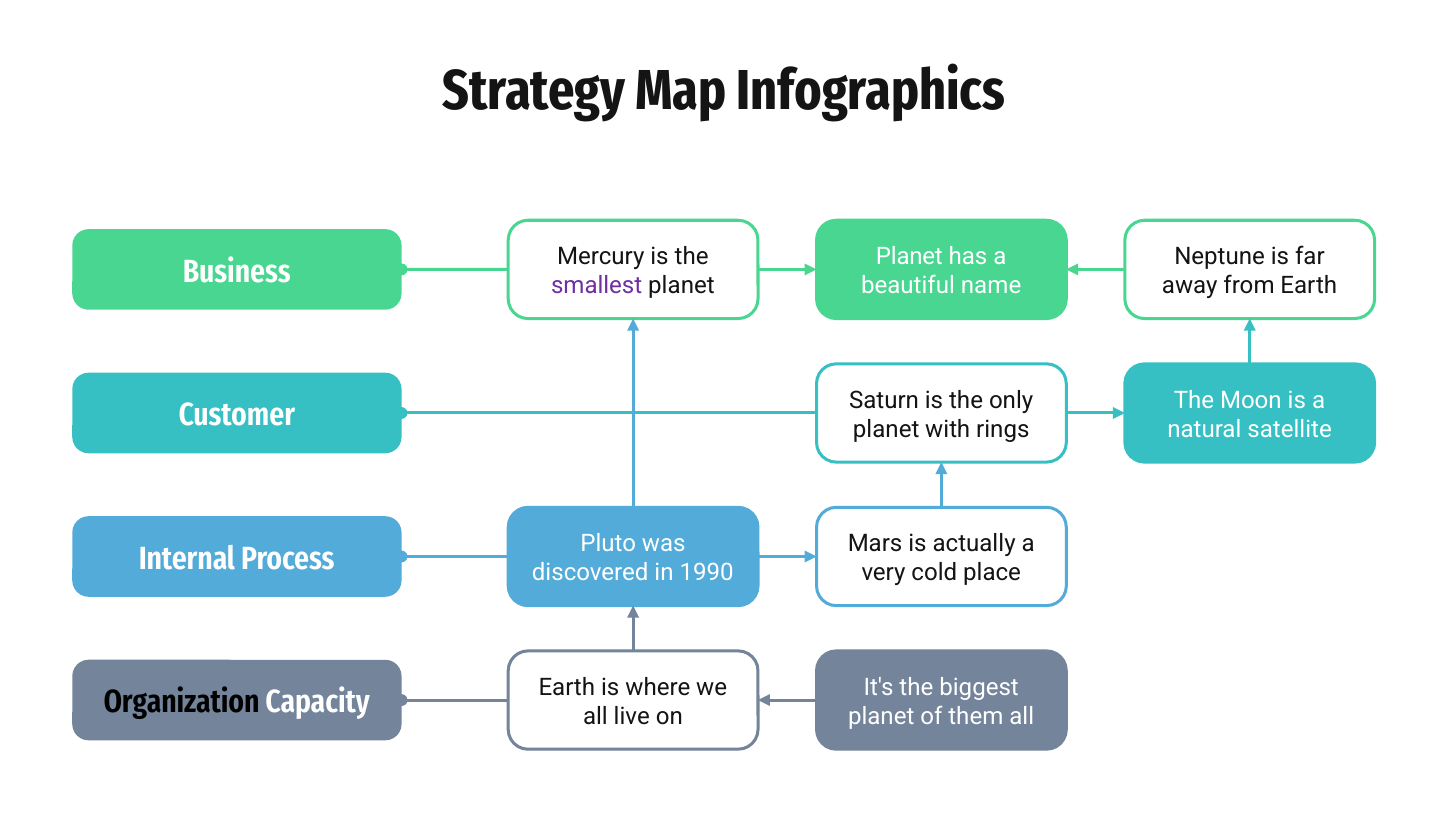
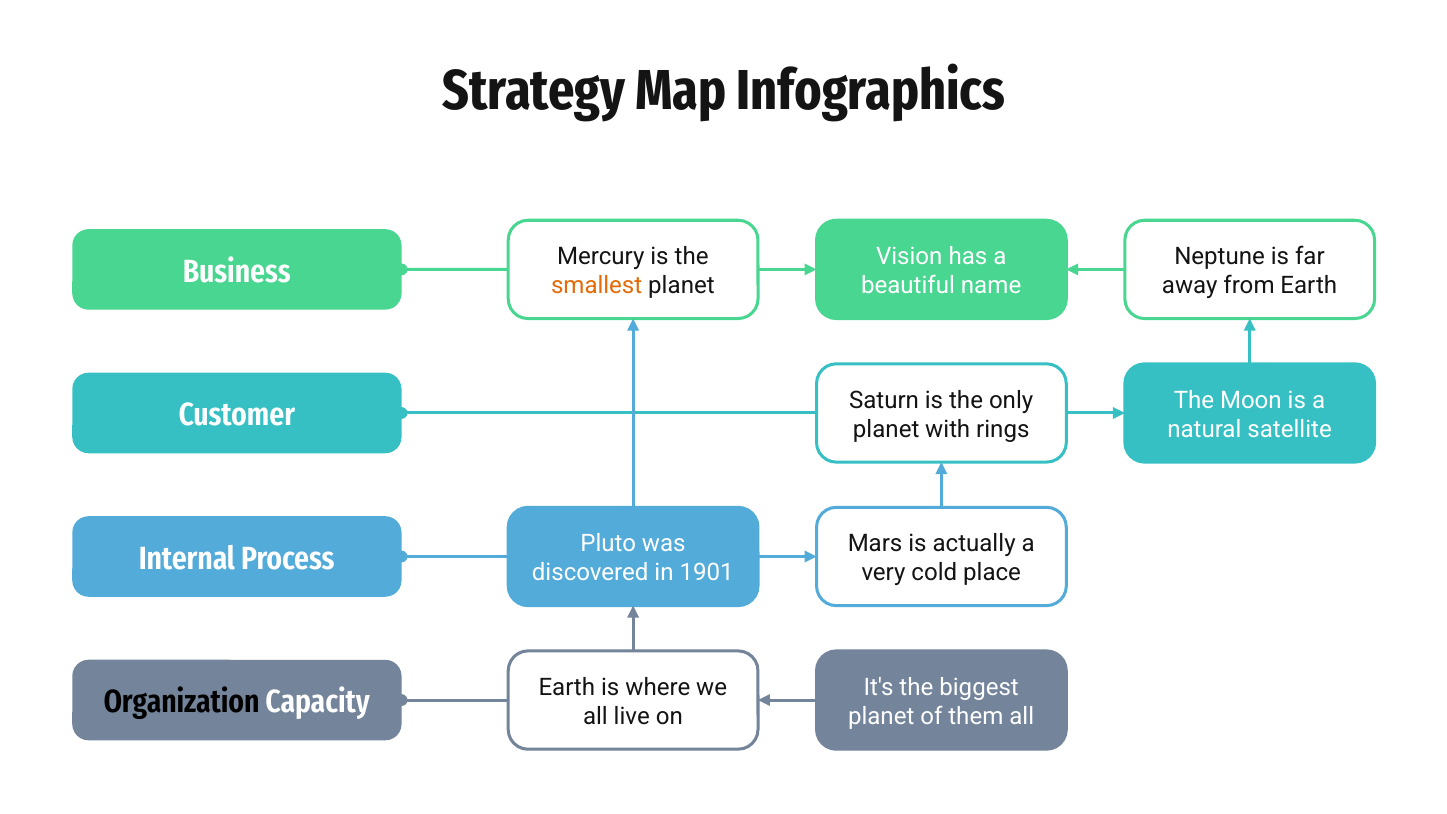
Planet: Planet -> Vision (909, 257)
smallest colour: purple -> orange (597, 285)
1990: 1990 -> 1901 (707, 573)
